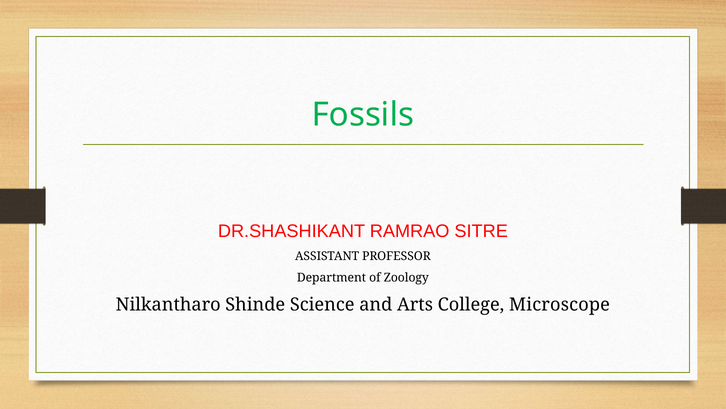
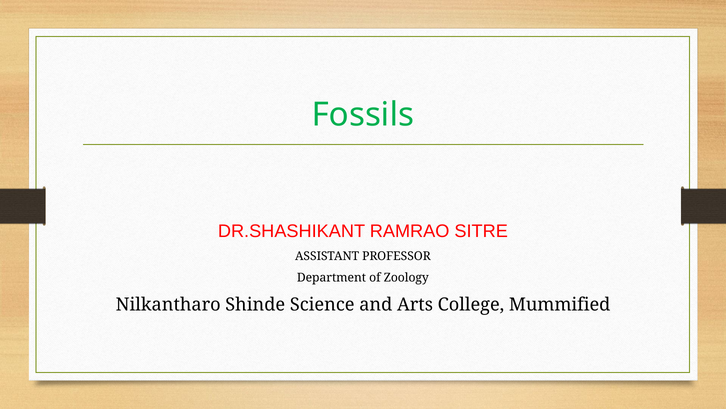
Microscope: Microscope -> Mummified (560, 304)
